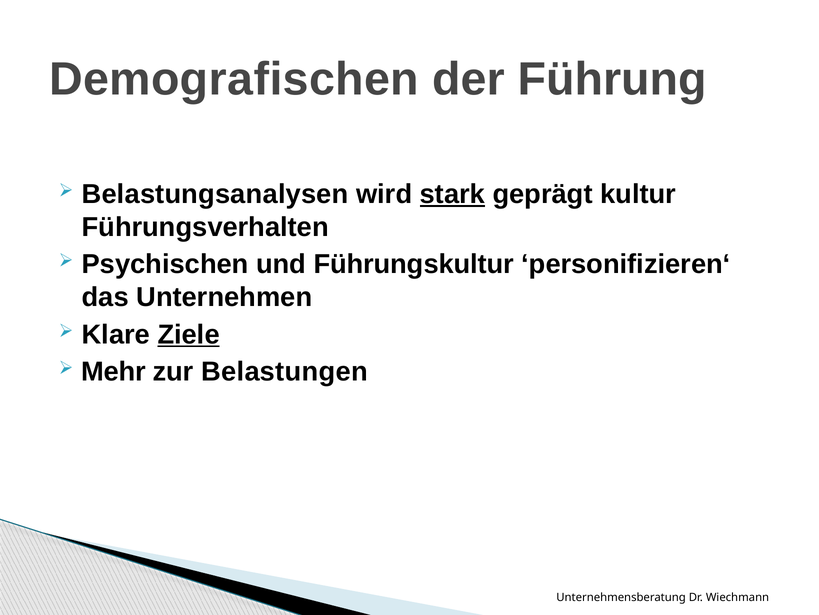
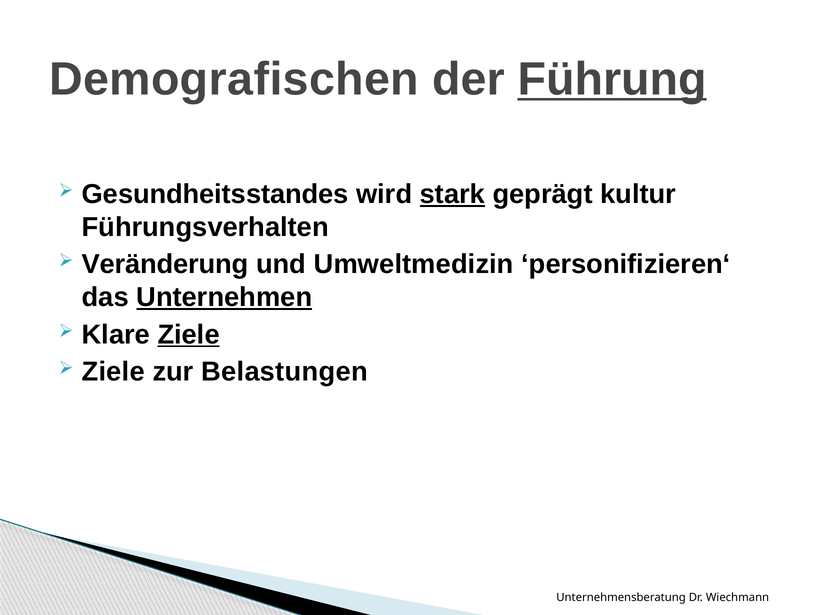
Führung underline: none -> present (612, 79)
Belastungsanalysen: Belastungsanalysen -> Gesundheitsstandes (215, 194)
Psychischen: Psychischen -> Veränderung (165, 264)
Führungskultur: Führungskultur -> Umweltmedizin (414, 264)
Unternehmen underline: none -> present (224, 297)
Mehr: Mehr -> Ziele (113, 371)
